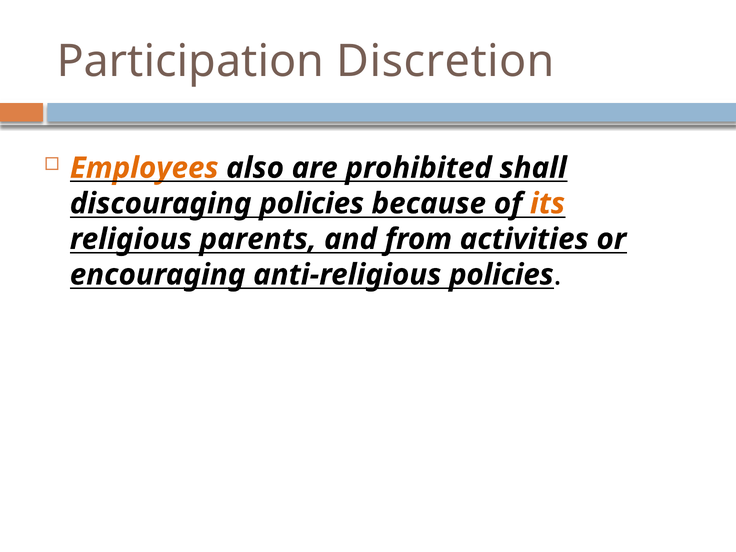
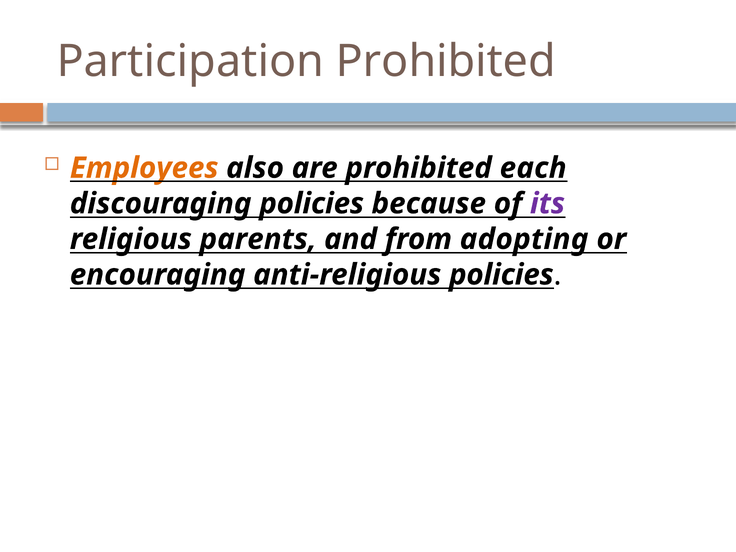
Participation Discretion: Discretion -> Prohibited (446, 61)
shall: shall -> each (533, 168)
its colour: orange -> purple (547, 204)
activities: activities -> adopting (524, 239)
